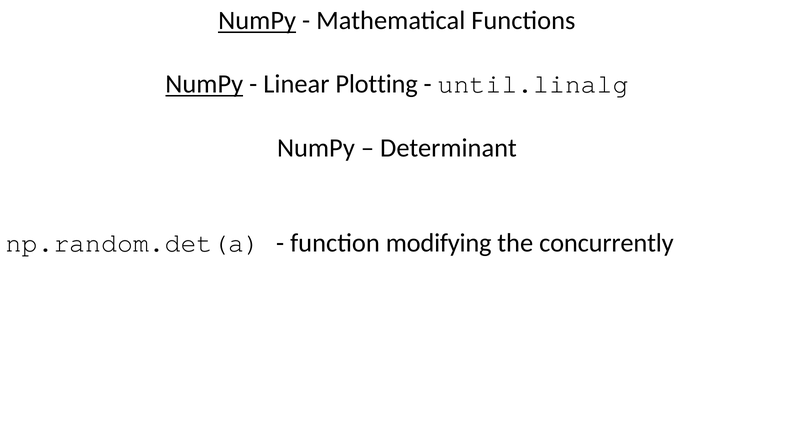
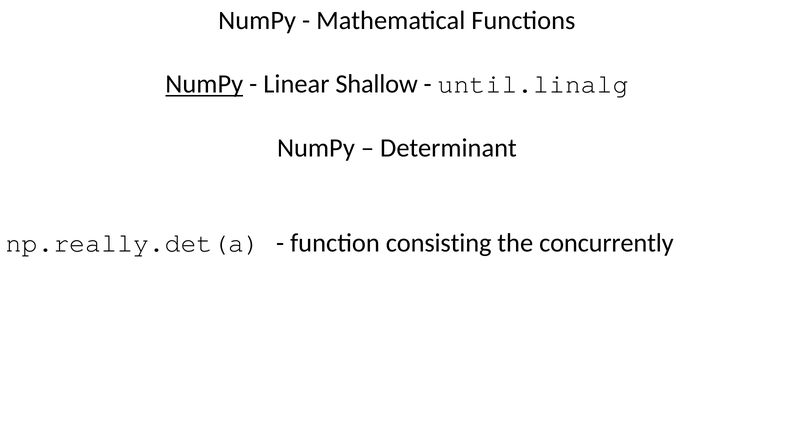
NumPy underline: present -> none (257, 21)
Plotting: Plotting -> Shallow (377, 84)
np.random.det(a: np.random.det(a -> np.really.det(a (133, 243)
modifying: modifying -> consisting (439, 243)
